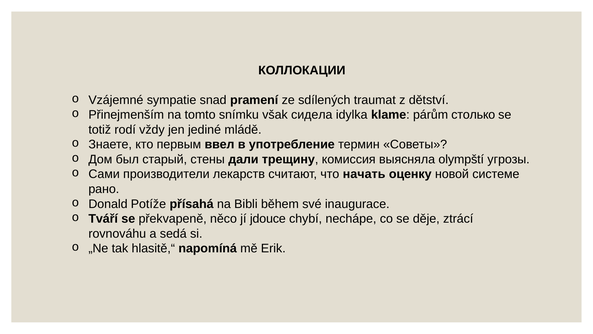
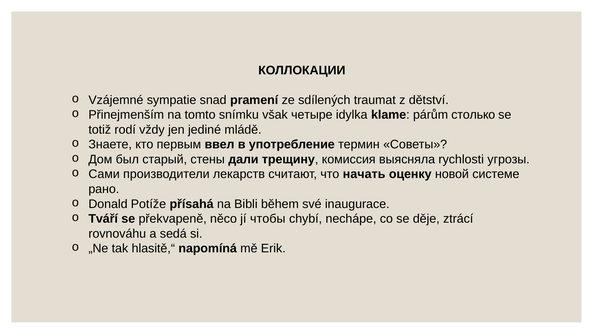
сидела: сидела -> четыре (312, 115)
olympští: olympští -> rychlosti (461, 159)
jdouce: jdouce -> чтобы (268, 219)
